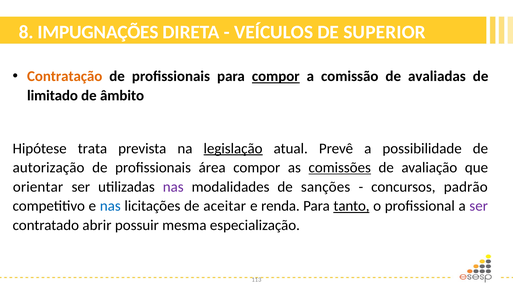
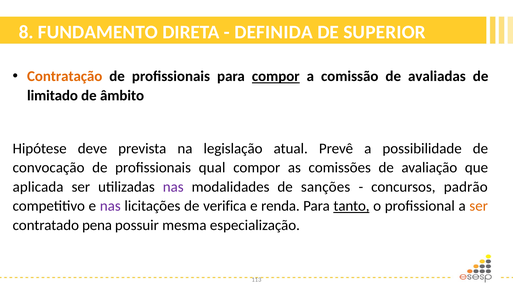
IMPUGNAÇÕES: IMPUGNAÇÕES -> FUNDAMENTO (98, 32)
VEÍCULOS: VEÍCULOS -> DEFINIDA (274, 32)
trata: trata -> deve (92, 149)
legislação underline: present -> none (233, 149)
autorização: autorização -> convocação (49, 168)
área: área -> qual (212, 168)
comissões underline: present -> none (340, 168)
orientar: orientar -> aplicada (38, 187)
nas colour: blue -> purple (110, 206)
aceitar: aceitar -> verifica (225, 206)
ser colour: purple -> orange (479, 206)
abrir: abrir -> pena (97, 226)
